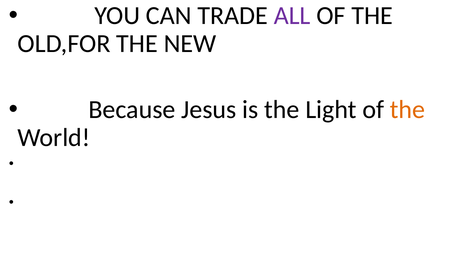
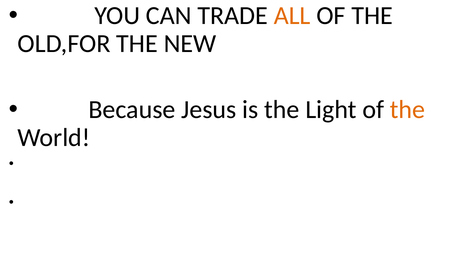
ALL colour: purple -> orange (292, 16)
